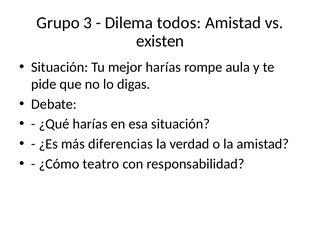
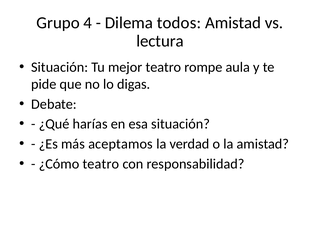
3: 3 -> 4 (88, 23)
existen: existen -> lectura (160, 41)
mejor harías: harías -> teatro (163, 67)
diferencias: diferencias -> aceptamos (120, 144)
